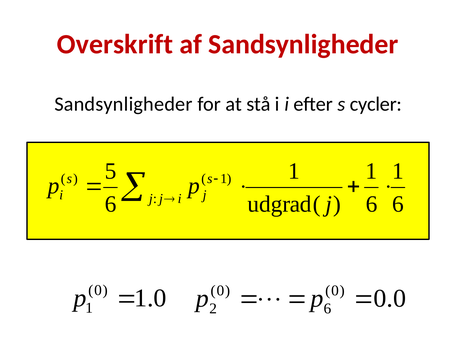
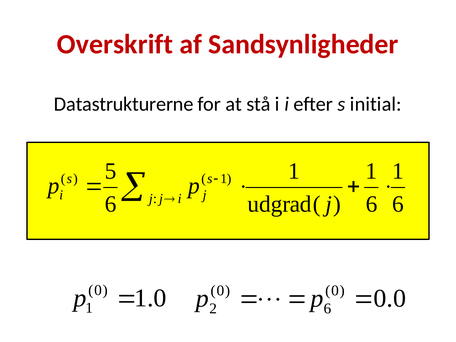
Sandsynligheder: Sandsynligheder -> Datastrukturerne (124, 104)
cycler: cycler -> initial (376, 104)
